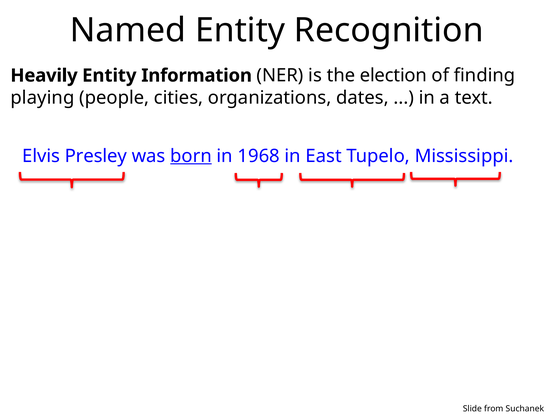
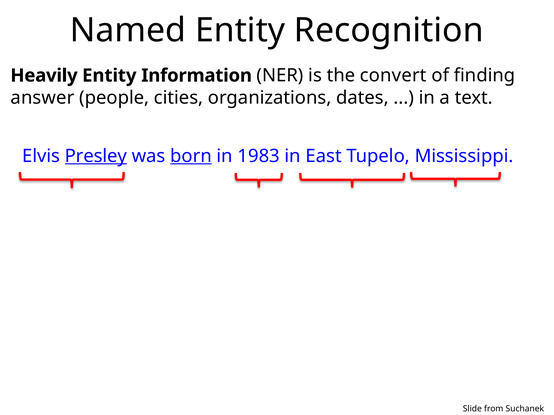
election: election -> convert (393, 76)
playing: playing -> answer (42, 98)
Presley underline: none -> present (96, 156)
1968: 1968 -> 1983 (259, 156)
